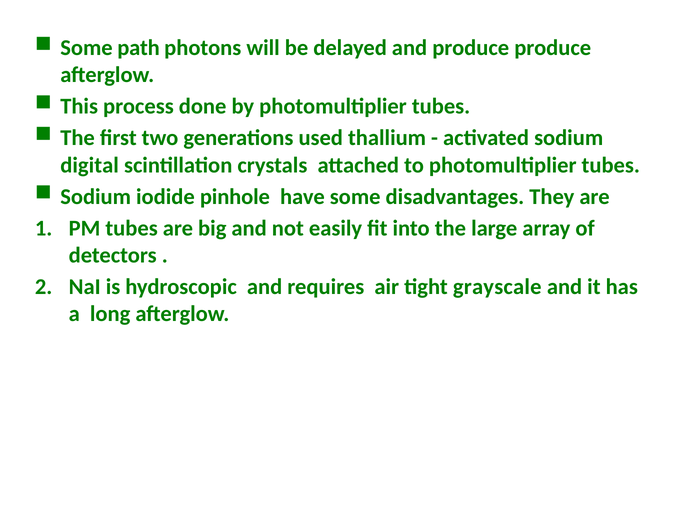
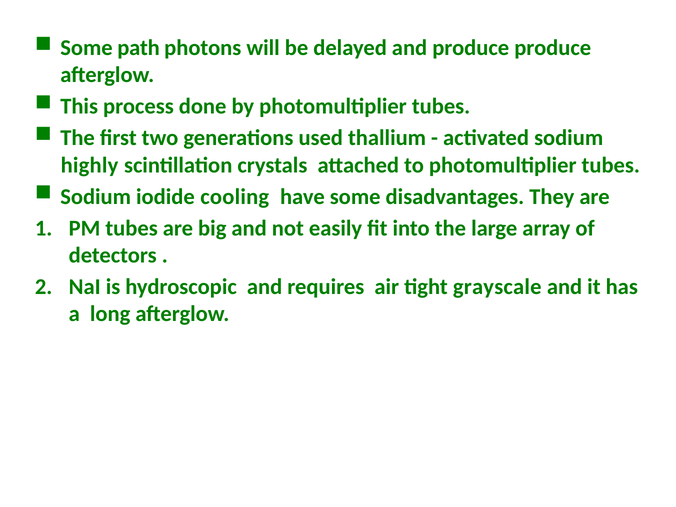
digital: digital -> highly (89, 165)
pinhole: pinhole -> cooling (235, 197)
